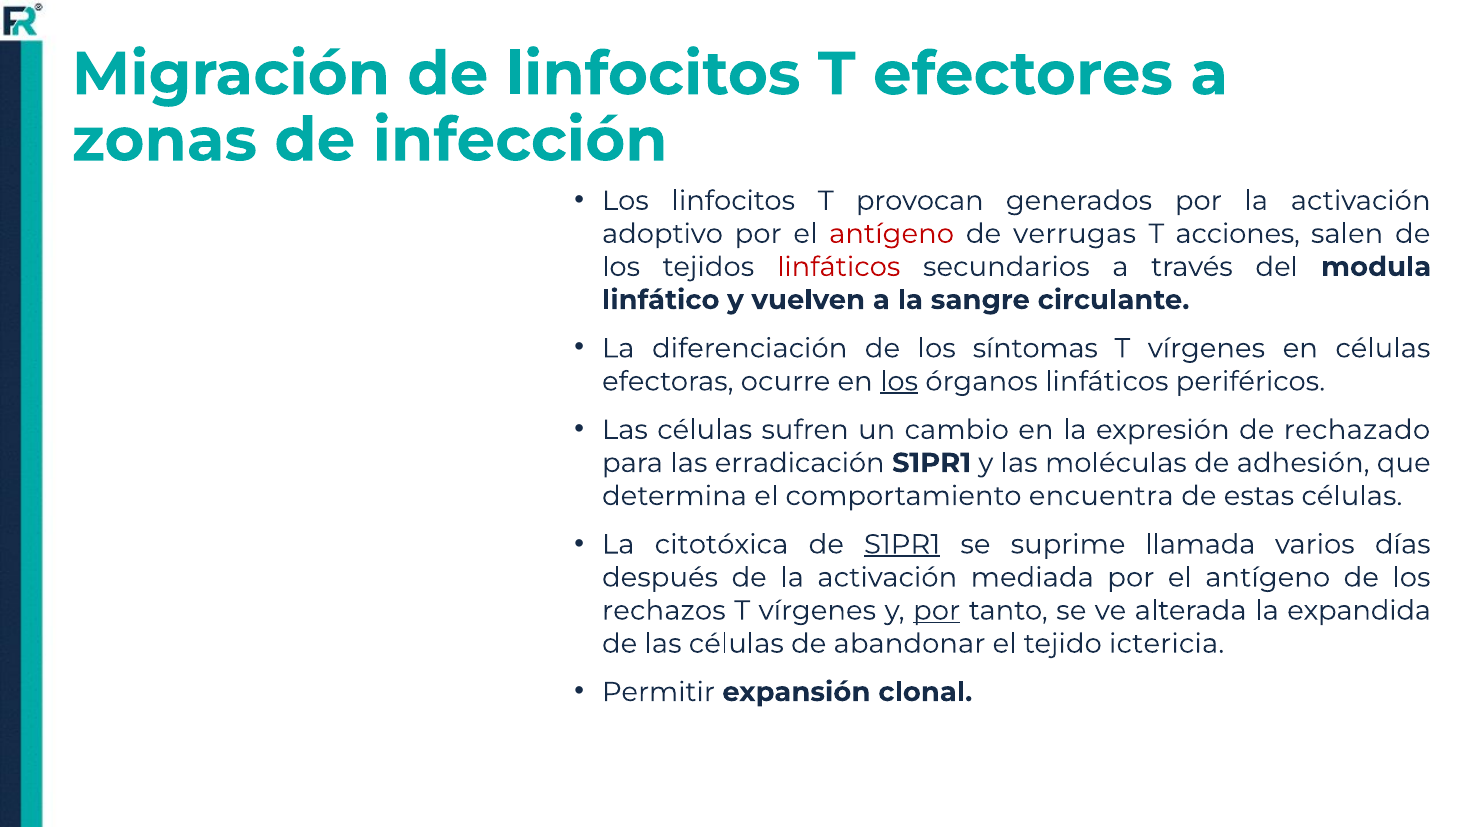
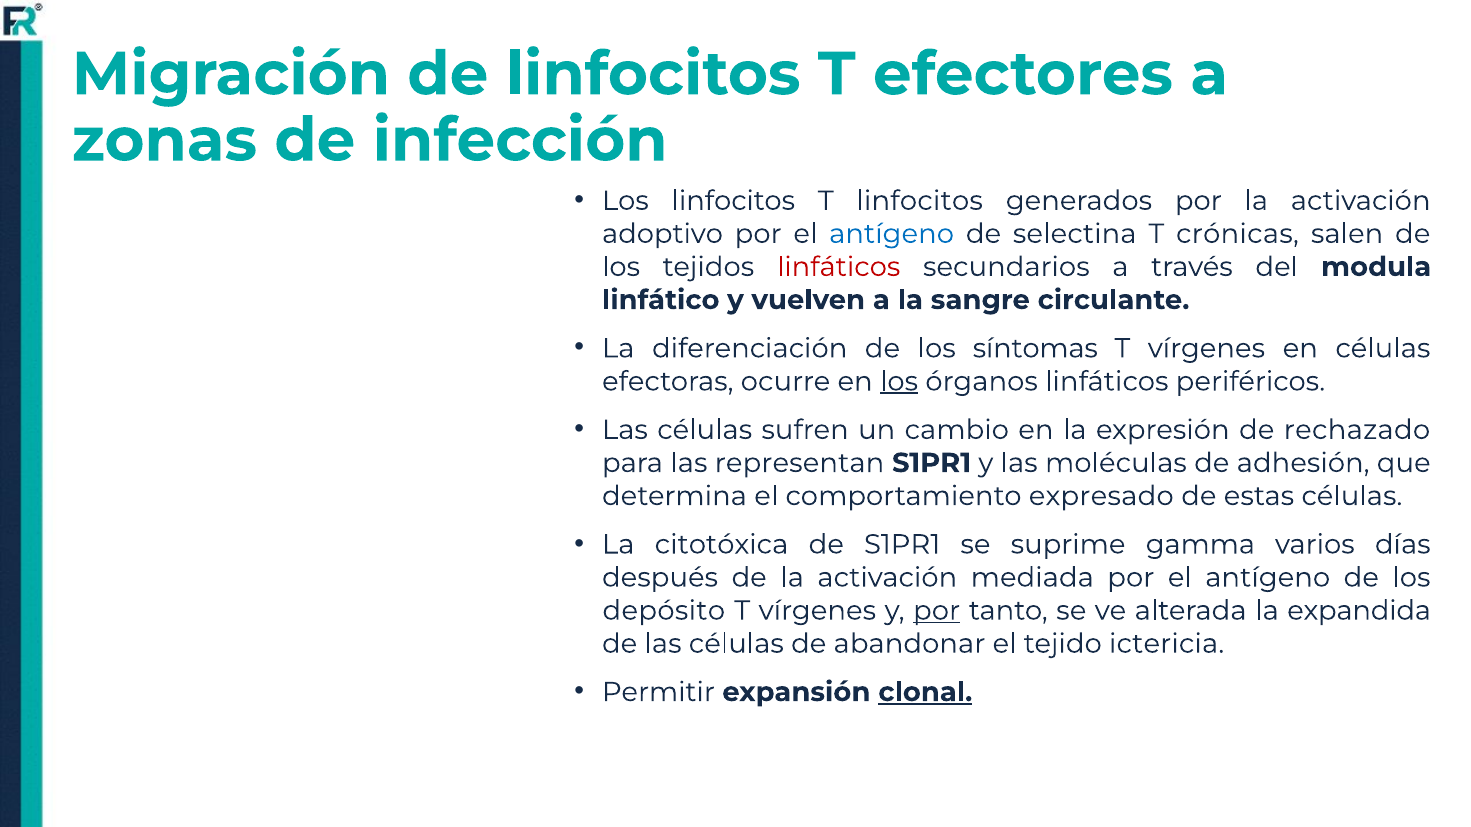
T provocan: provocan -> linfocitos (920, 201)
antígeno colour: red -> blue (892, 234)
verrugas: verrugas -> selectina (1075, 234)
acciones: acciones -> crónicas (1237, 234)
erradicación: erradicación -> representan (800, 463)
encuentra: encuentra -> expresado (1101, 496)
S1PR1 underline: present -> none (902, 545)
llamada: llamada -> gamma (1200, 545)
rechazos: rechazos -> depósito (664, 611)
clonal underline: none -> present (925, 692)
